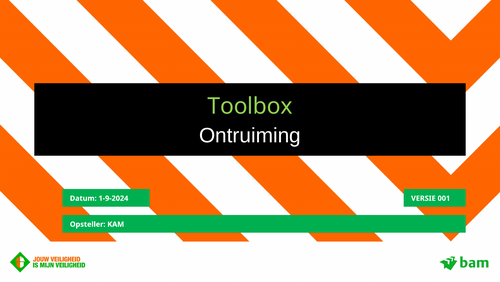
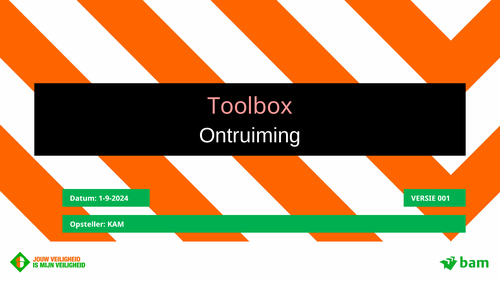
Toolbox colour: light green -> pink (250, 106)
